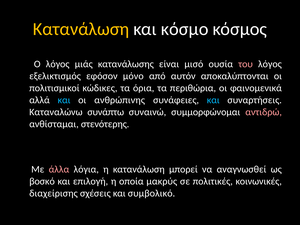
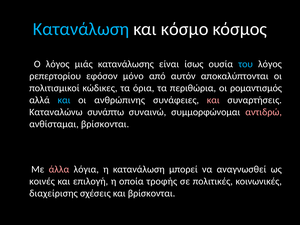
Κατανάλωση colour: yellow -> light blue (81, 29)
μισό: μισό -> ίσως (194, 64)
του colour: pink -> light blue (246, 64)
εξελικτισμός: εξελικτισμός -> ρεπερτορίου (55, 76)
φαινομενικά: φαινομενικά -> ρομαντισμός (256, 88)
και colour: light blue -> pink (213, 100)
ανθίσταμαι στενότερης: στενότερης -> βρίσκονται (105, 124)
βοσκό: βοσκό -> κοινές (42, 181)
μακρύς: μακρύς -> τροφής (162, 181)
και συμβολικό: συμβολικό -> βρίσκονται (152, 193)
